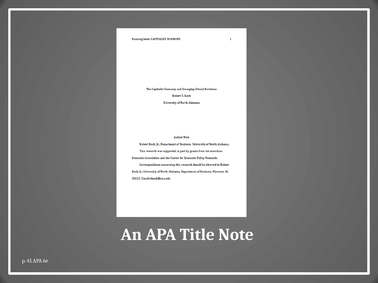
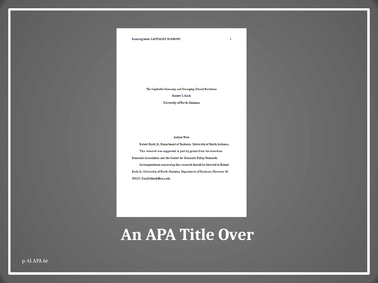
Note: Note -> Over (236, 235)
